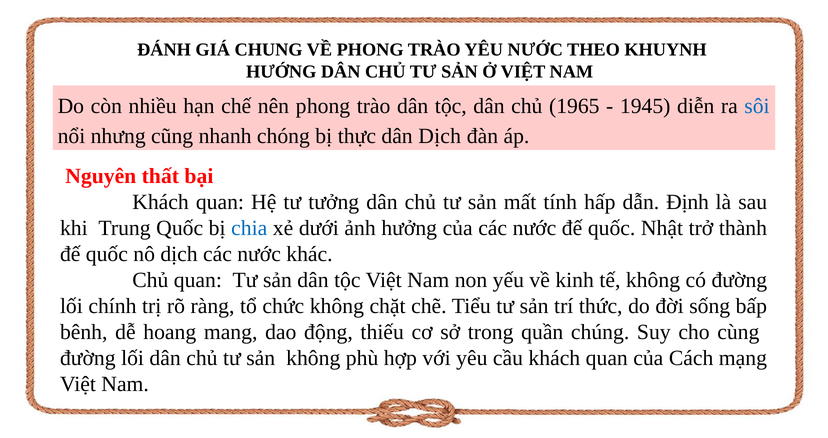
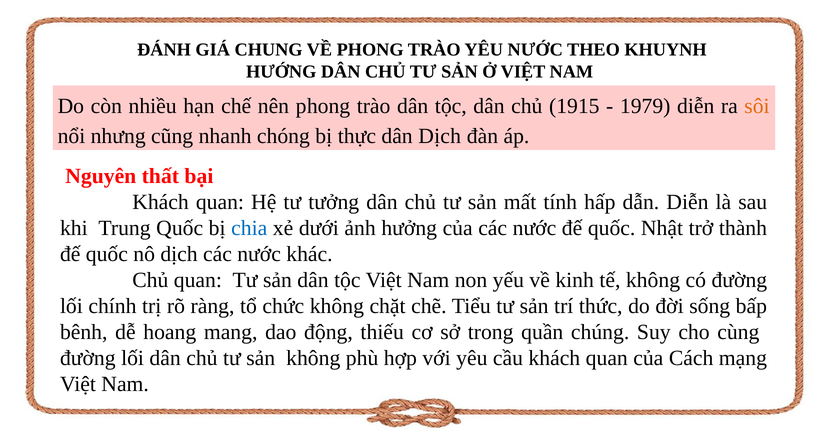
1965: 1965 -> 1915 (574, 106)
1945: 1945 -> 1979 (645, 106)
sôi colour: blue -> orange (757, 106)
dẫn Định: Định -> Diễn (687, 202)
